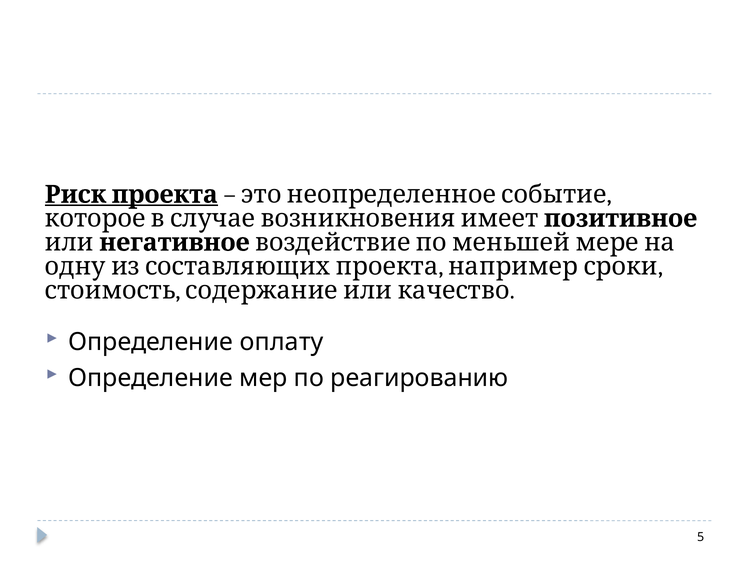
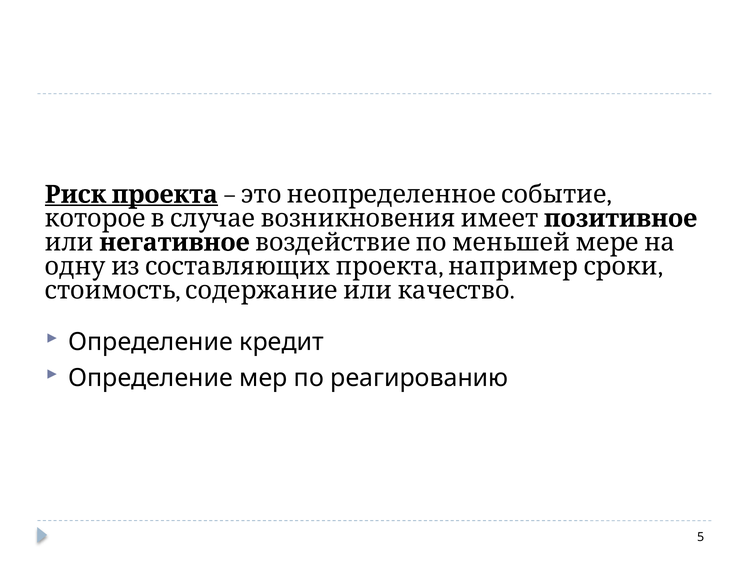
оплату: оплату -> кредит (282, 342)
